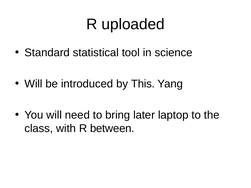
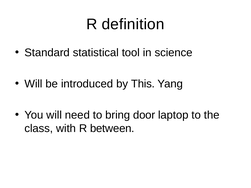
uploaded: uploaded -> definition (133, 24)
later: later -> door (144, 115)
